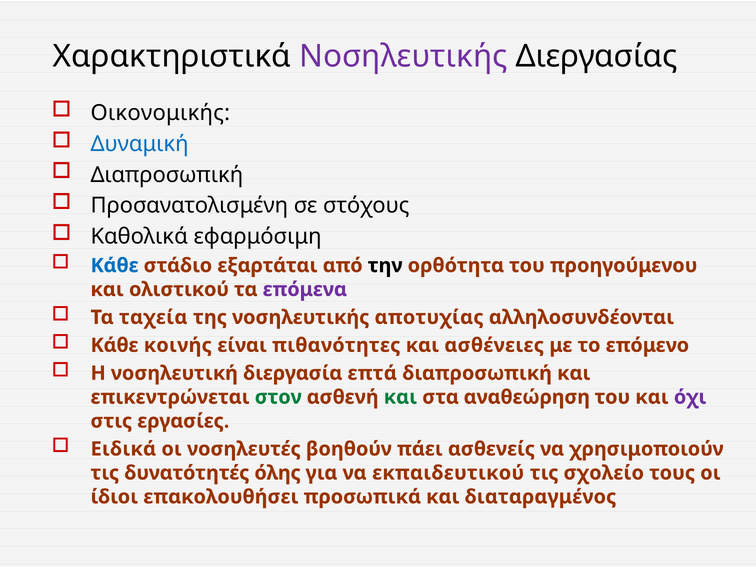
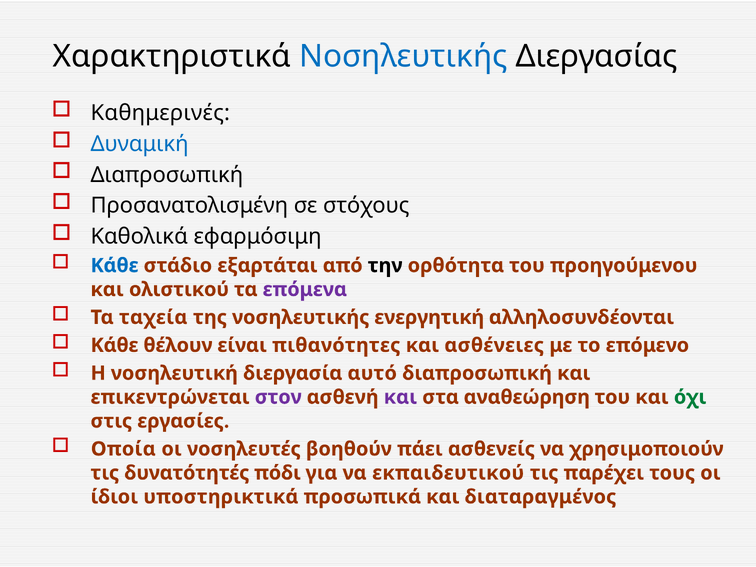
Νοσηλευτικής colour: purple -> blue (403, 56)
Οικονομικής: Οικονομικής -> Καθημερινές (160, 113)
αποτυχίας: αποτυχίας -> ενεργητική (429, 317)
κοινής: κοινής -> θέλουν (178, 345)
επτά: επτά -> αυτό (372, 373)
στον colour: green -> purple (278, 397)
και colour: green -> purple (400, 397)
όχι colour: purple -> green (690, 397)
Ειδικά: Ειδικά -> Οποία (123, 449)
όλης: όλης -> πόδι (278, 473)
σχολείο: σχολείο -> παρέχει (604, 473)
επακολουθήσει: επακολουθήσει -> υποστηρικτικά (221, 497)
